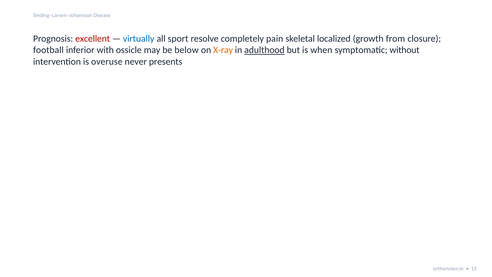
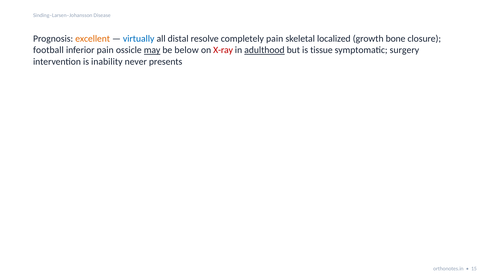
excellent colour: red -> orange (93, 39)
sport: sport -> distal (178, 39)
from: from -> bone (396, 39)
inferior with: with -> pain (105, 50)
may underline: none -> present (152, 50)
X-ray colour: orange -> red (223, 50)
when: when -> tissue (321, 50)
without: without -> surgery (404, 50)
overuse: overuse -> inability (107, 62)
